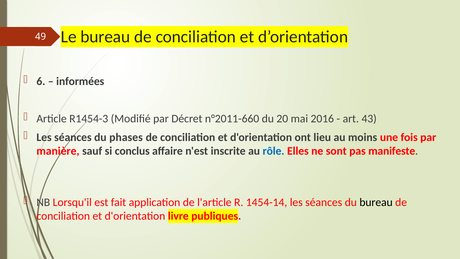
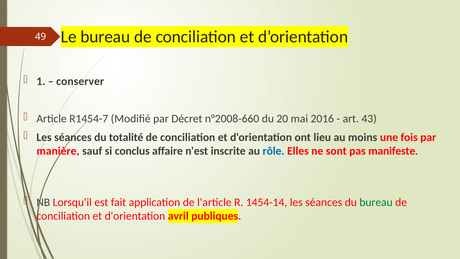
6: 6 -> 1 (41, 81)
informées: informées -> conserver (80, 81)
R1454-3: R1454-3 -> R1454-7 (89, 119)
n°2011-660: n°2011-660 -> n°2008-660 (232, 119)
phases: phases -> totalité (126, 137)
bureau colour: black -> green (376, 202)
livre: livre -> avril (178, 216)
